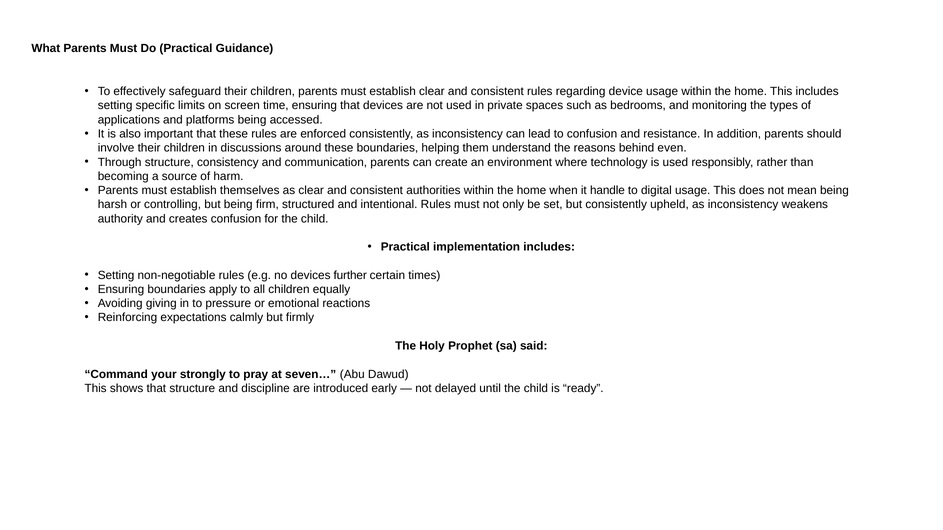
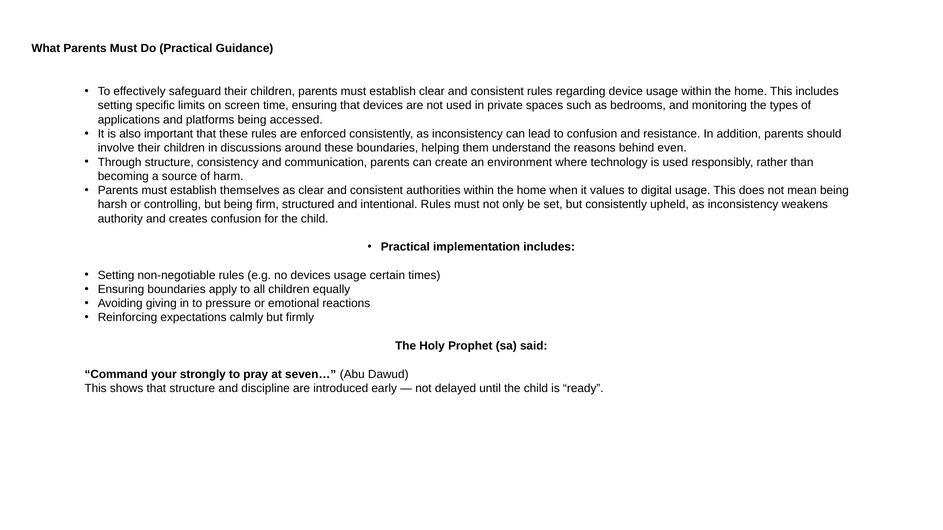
handle: handle -> values (607, 191)
devices further: further -> usage (350, 275)
